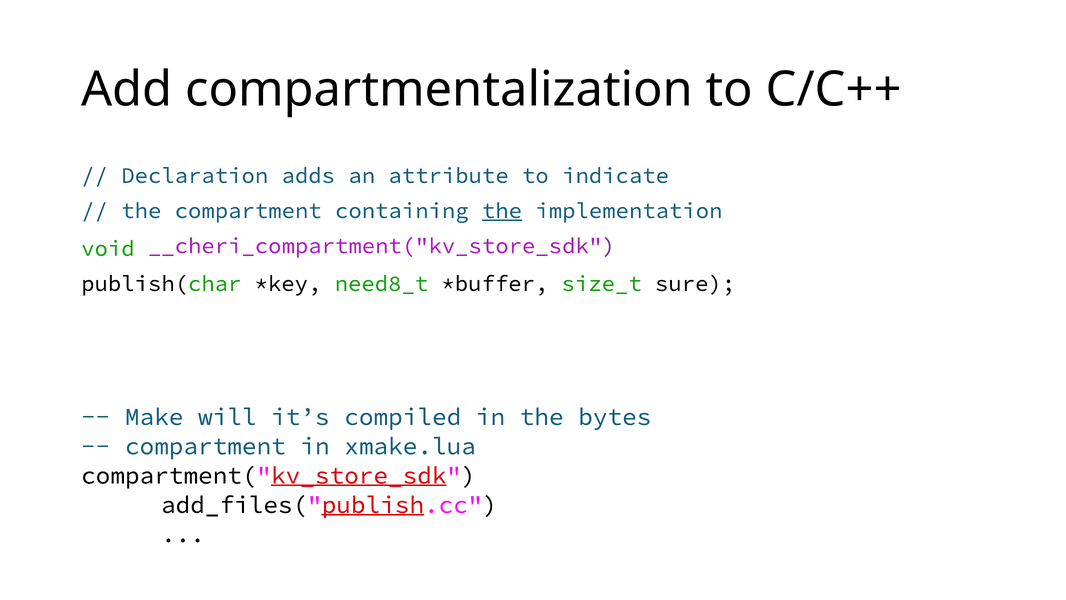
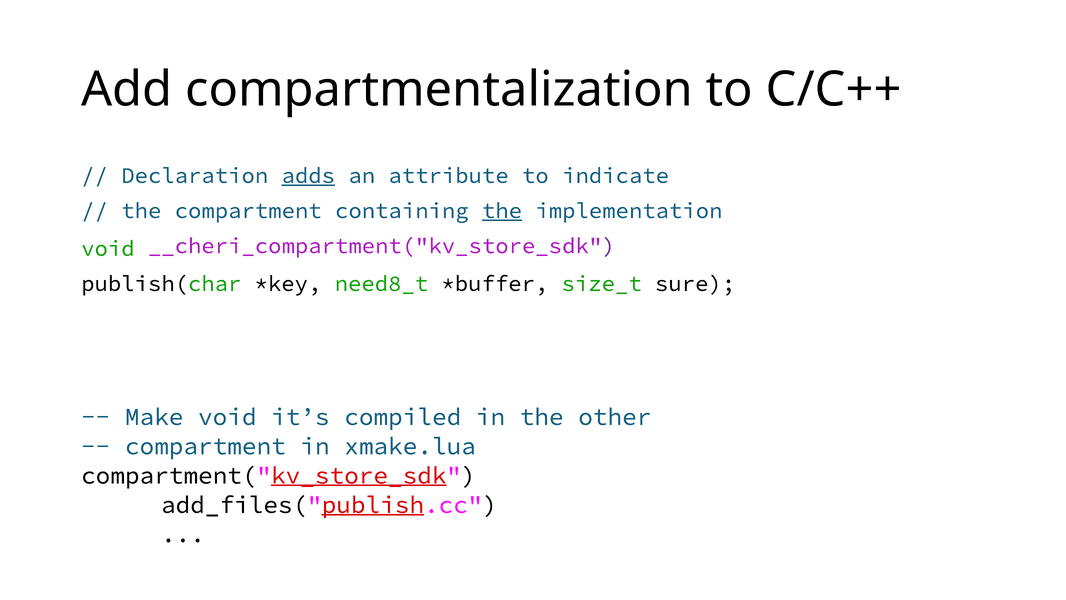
adds underline: none -> present (308, 175)
Make will: will -> void (227, 417)
bytes: bytes -> other (615, 417)
